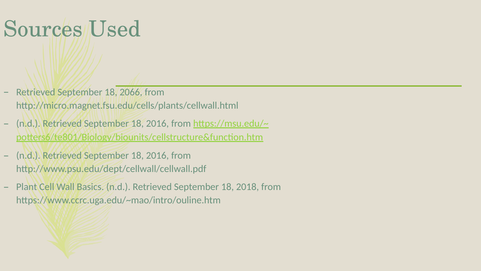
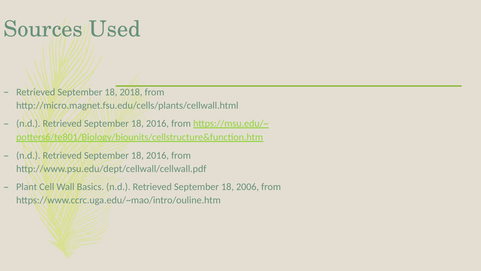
2066: 2066 -> 2018 (131, 92)
2018: 2018 -> 2006 (248, 187)
